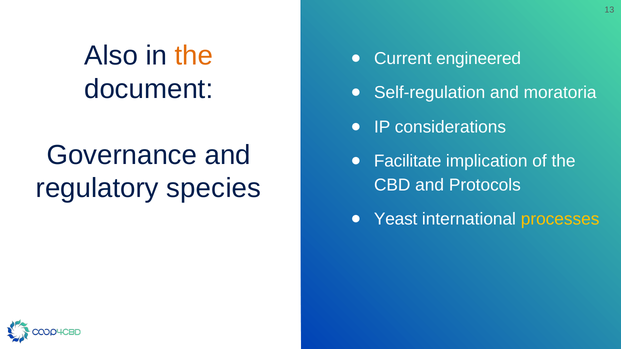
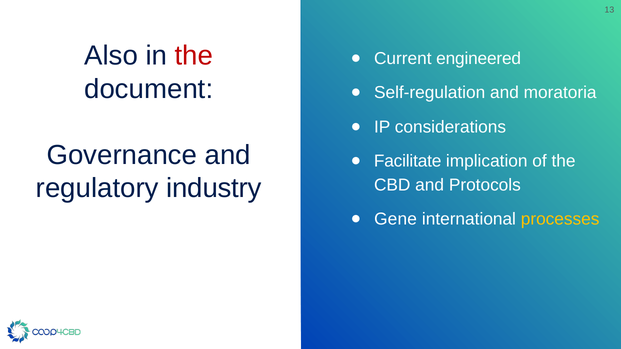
the colour: orange -> red (194, 56)
species: species -> industry (214, 188)
Yeast: Yeast -> Gene (396, 219)
